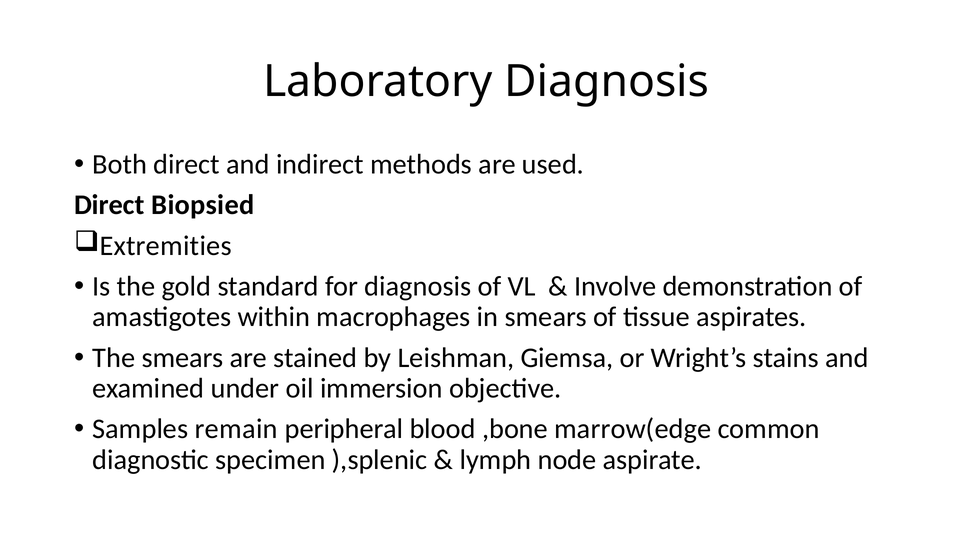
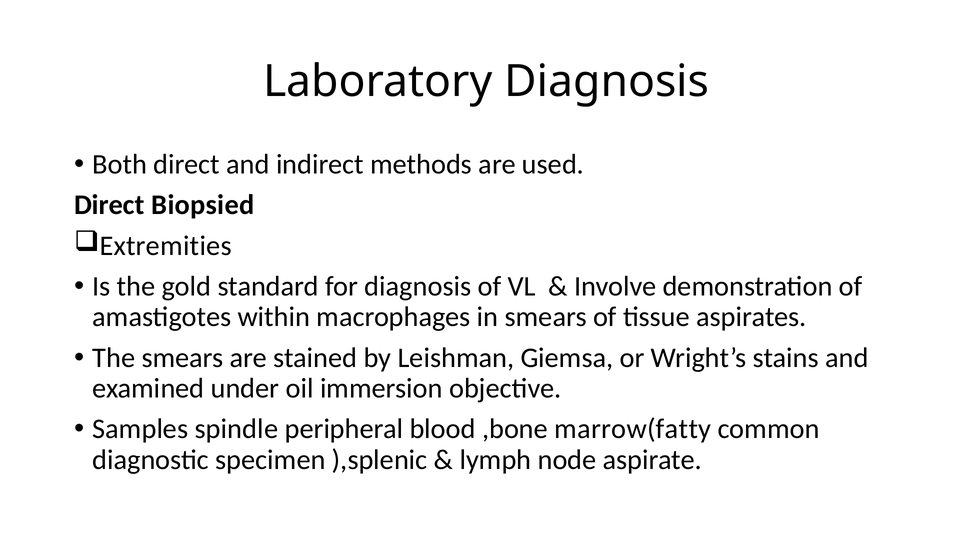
remain: remain -> spindle (236, 429)
marrow(edge: marrow(edge -> marrow(fatty (633, 429)
